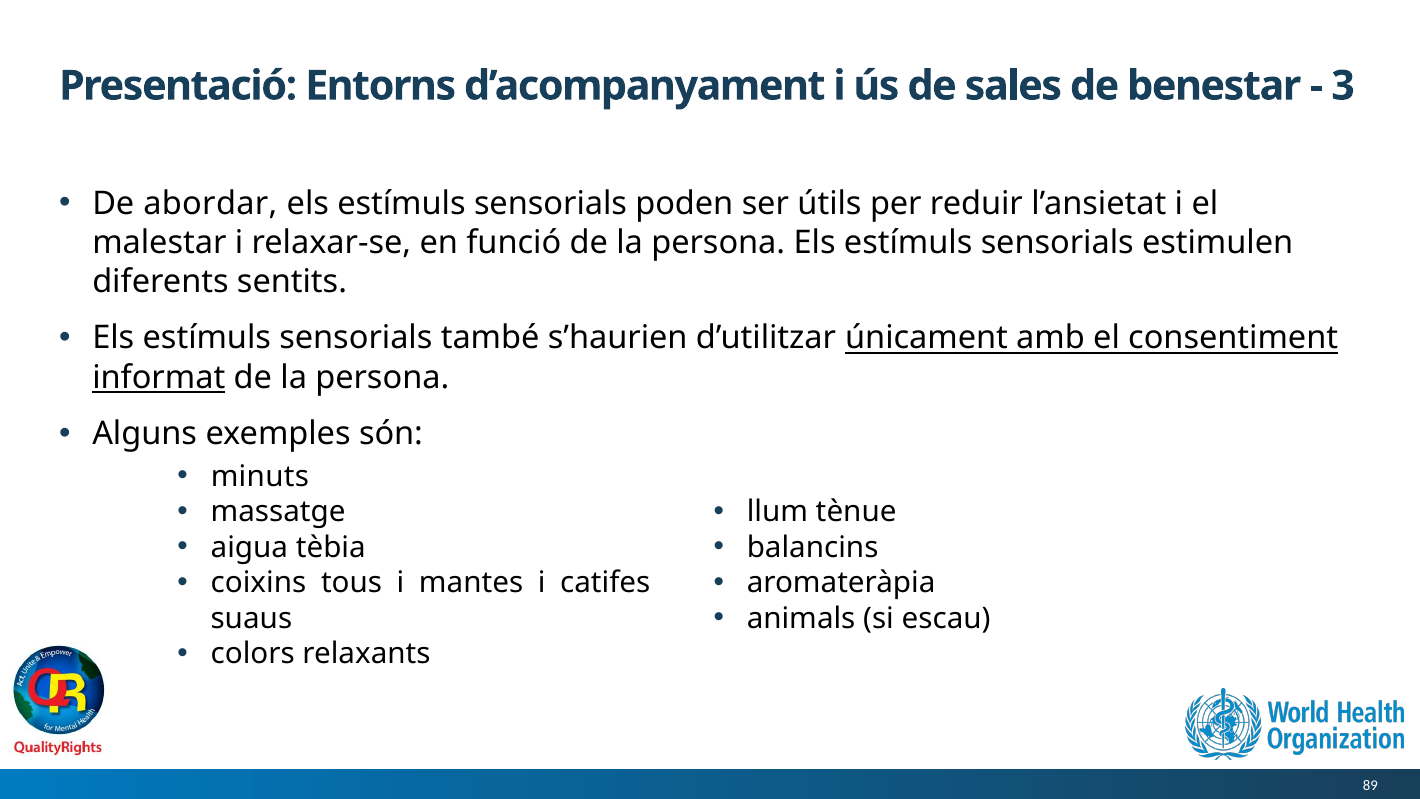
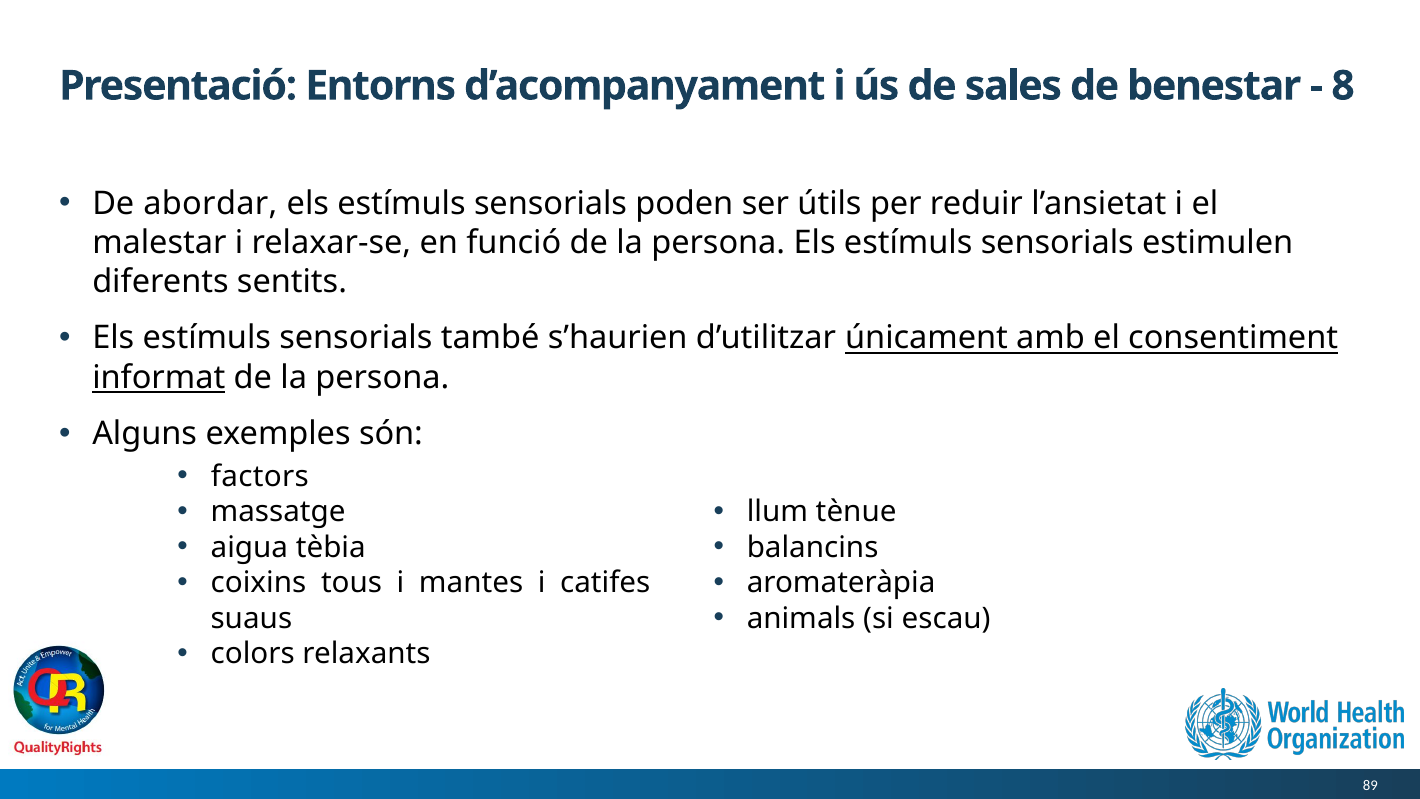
3: 3 -> 8 (1343, 86)
minuts: minuts -> factors (260, 476)
